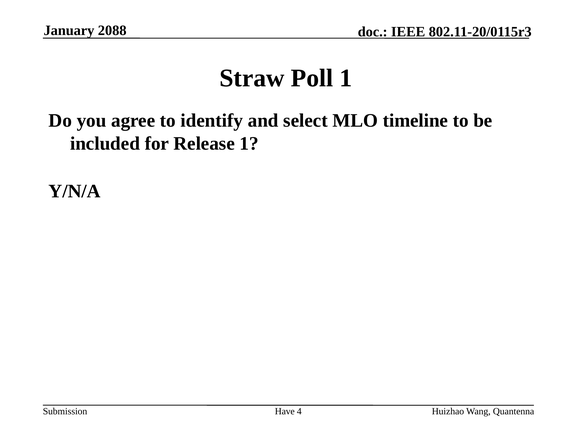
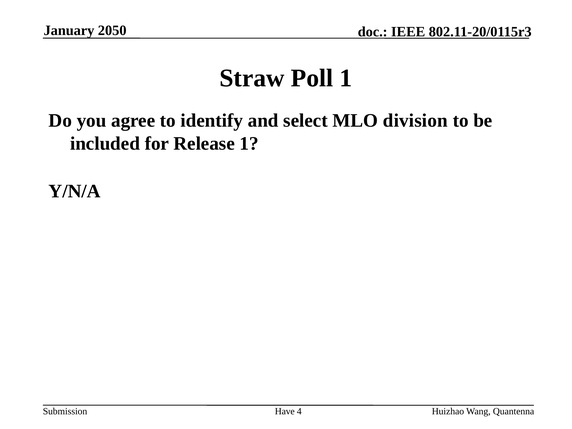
2088: 2088 -> 2050 (112, 30)
timeline: timeline -> division (415, 121)
